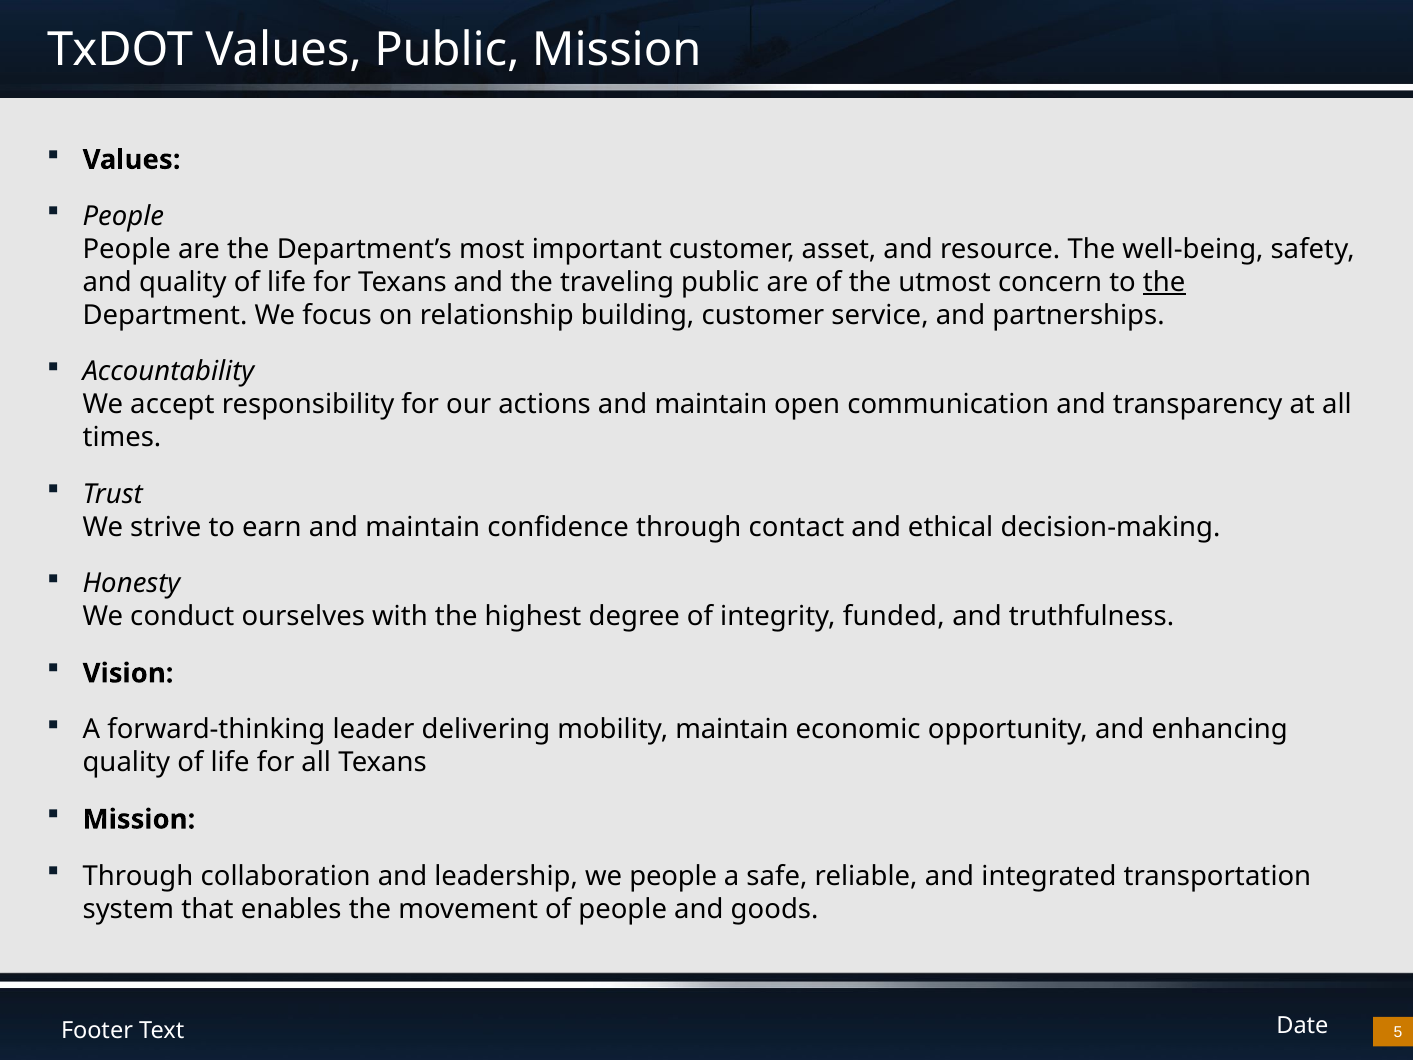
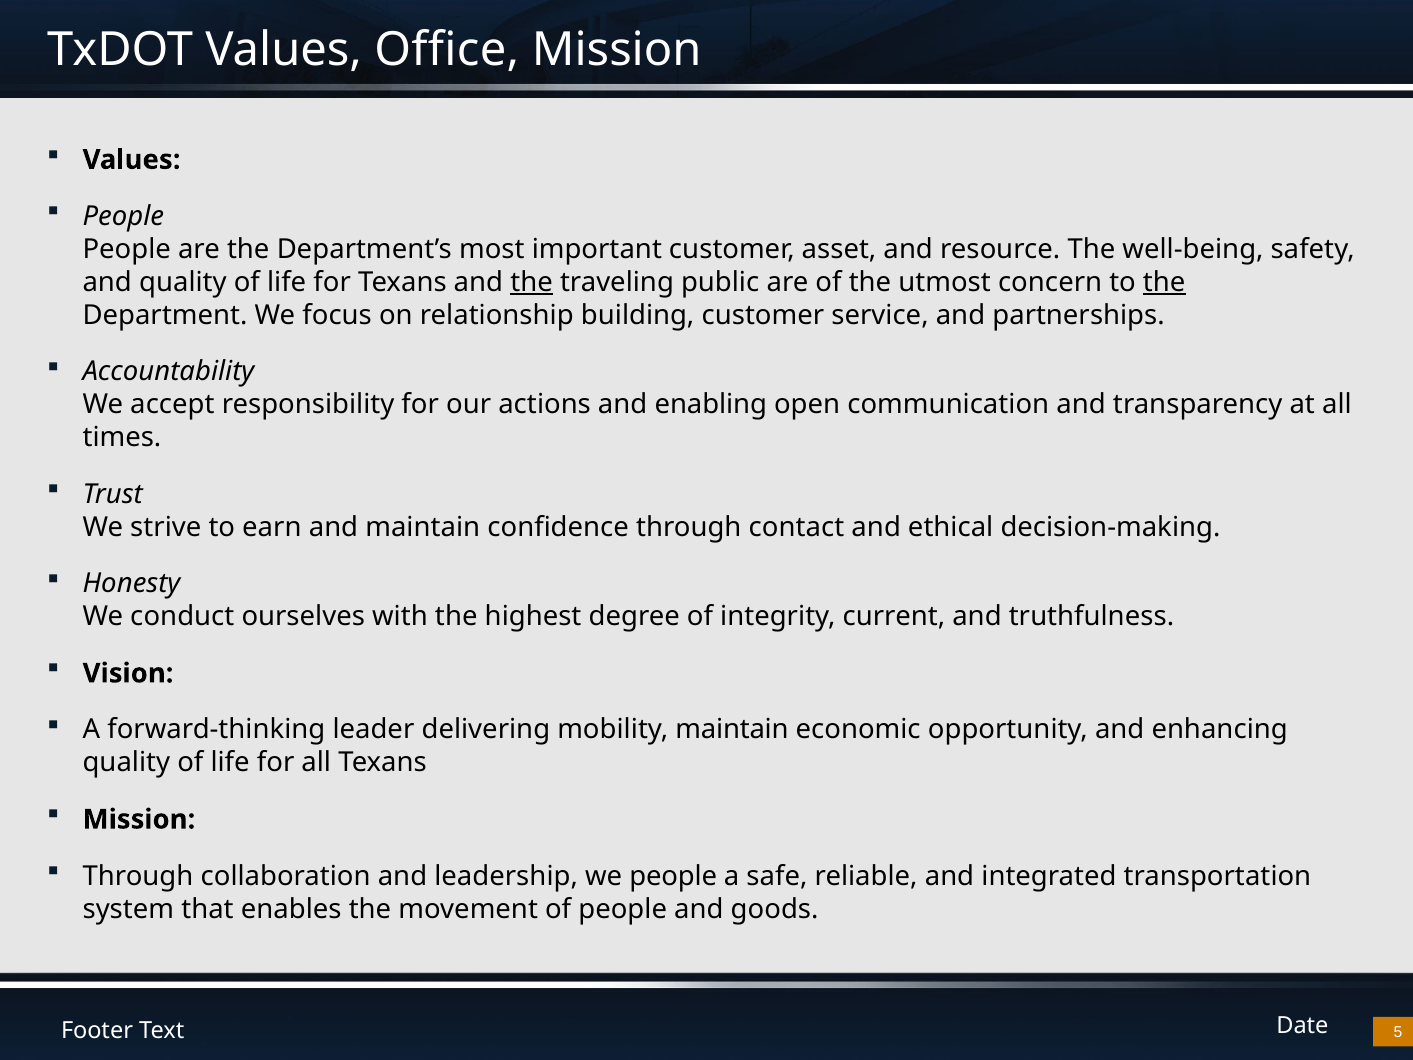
Values Public: Public -> Office (447, 50)
the underline: none -> present (532, 282)
actions and maintain: maintain -> enabling (711, 405)
funded: funded -> current (894, 617)
